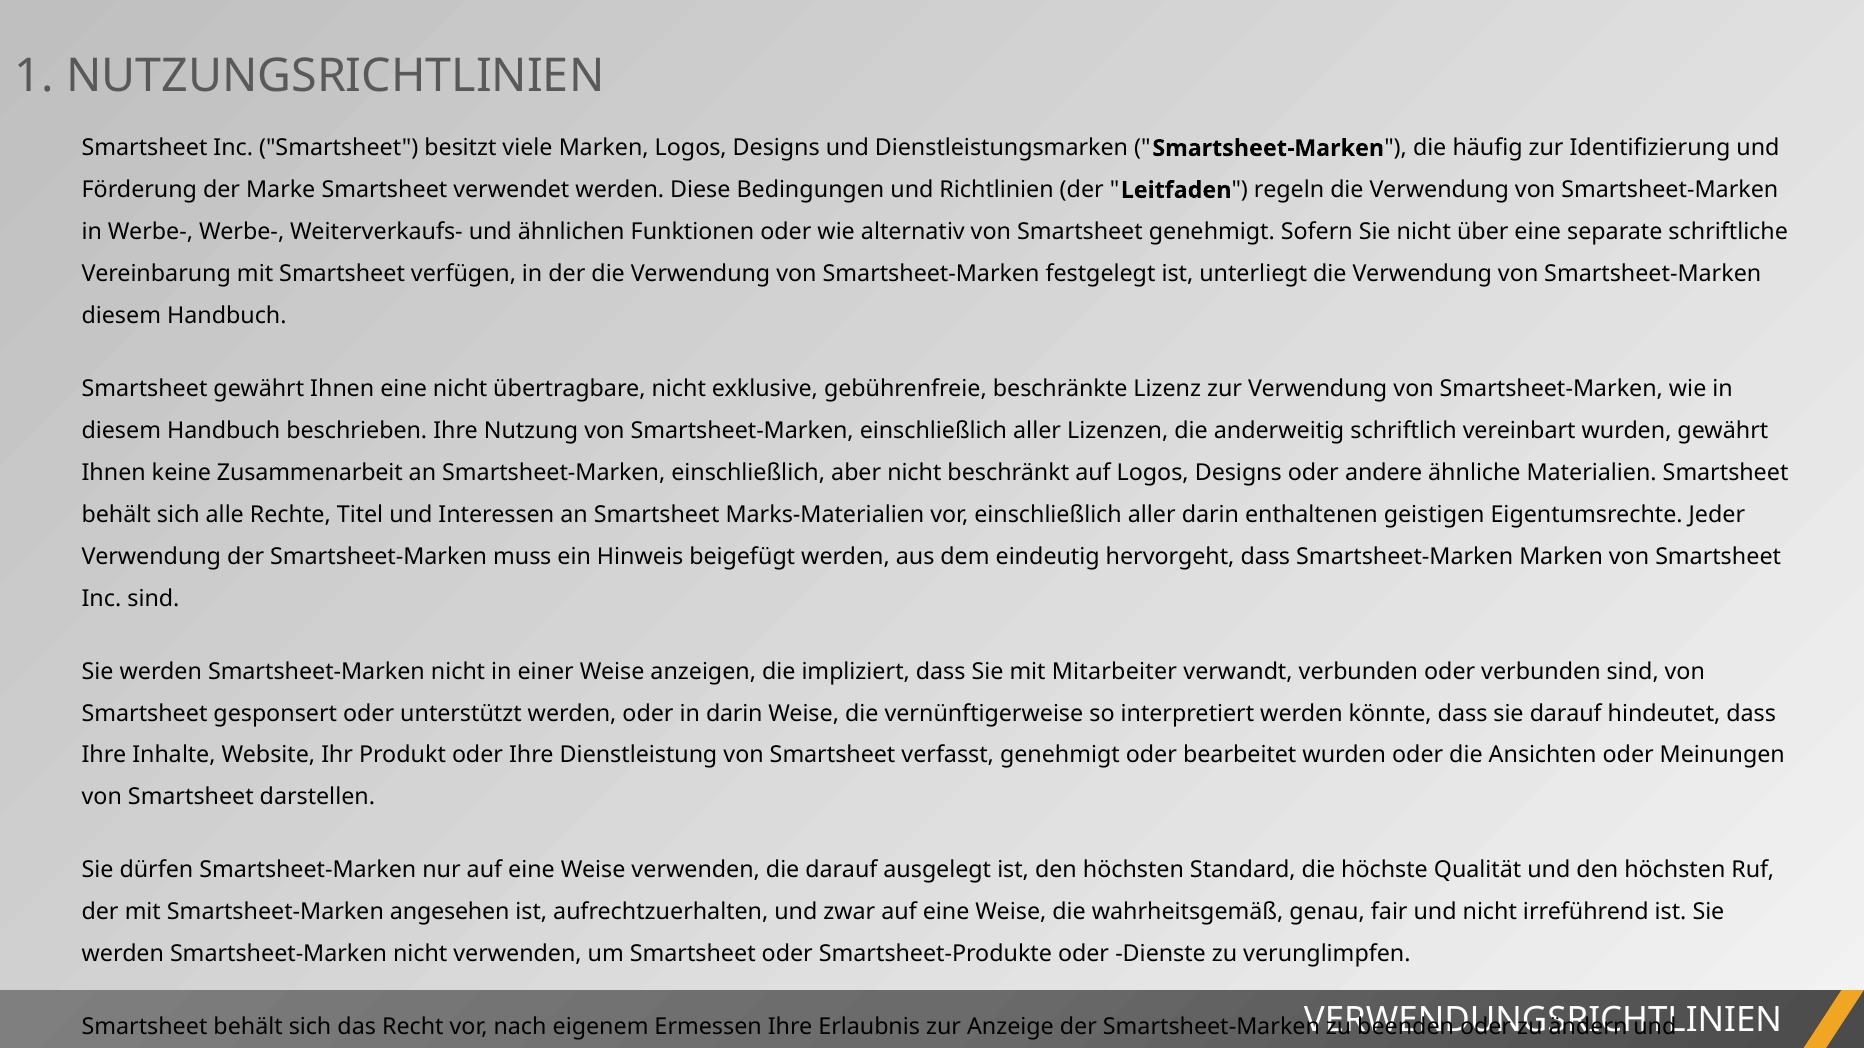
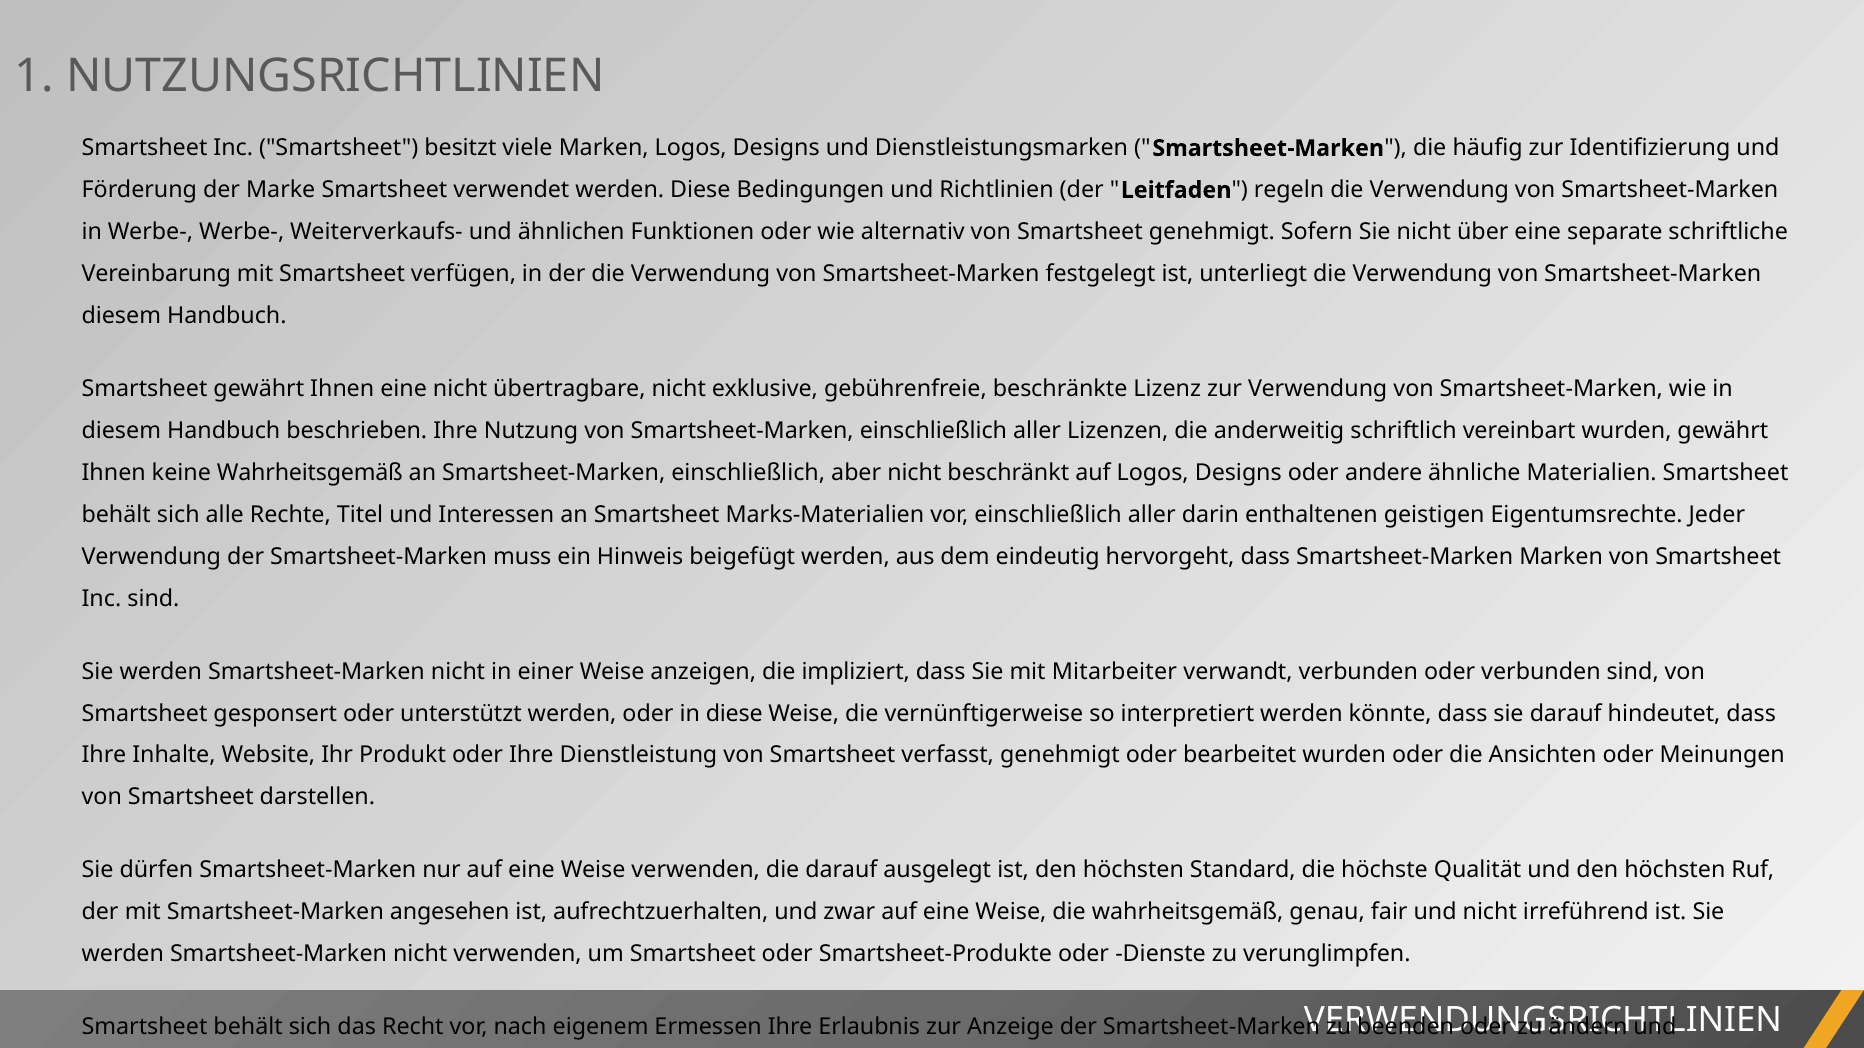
keine Zusammenarbeit: Zusammenarbeit -> Wahrheitsgemäß (310, 473)
in darin: darin -> diese (734, 714)
